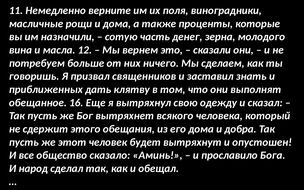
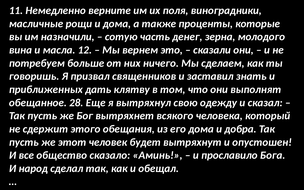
16: 16 -> 28 (76, 103)
